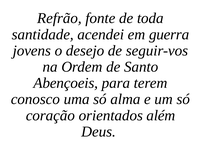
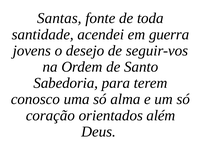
Refrão: Refrão -> Santas (59, 18)
Abençoeis: Abençoeis -> Sabedoria (66, 83)
